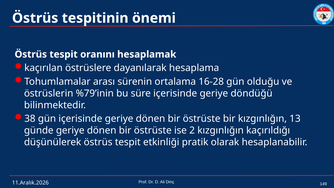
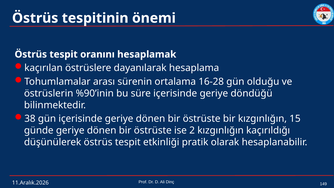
%79’inin: %79’inin -> %90’inin (95, 93)
13: 13 -> 15 (295, 119)
